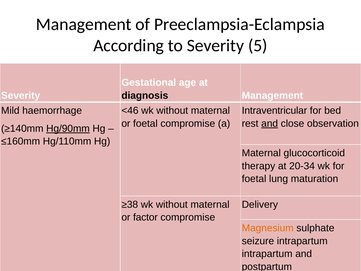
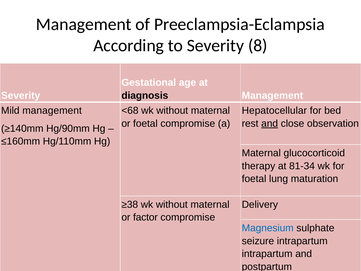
5: 5 -> 8 (258, 45)
Mild haemorrhage: haemorrhage -> management (52, 111)
<46: <46 -> <68 (130, 111)
Intraventricular: Intraventricular -> Hepatocellular (274, 111)
Hg/90mm underline: present -> none (68, 128)
20-34: 20-34 -> 81-34 (302, 166)
Magnesium colour: orange -> blue (268, 228)
